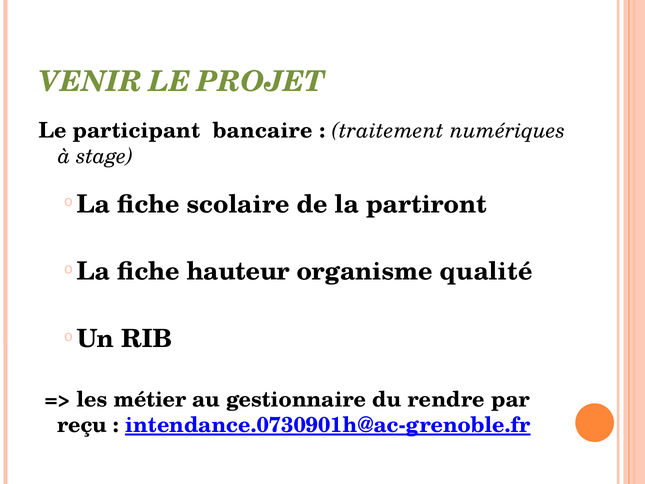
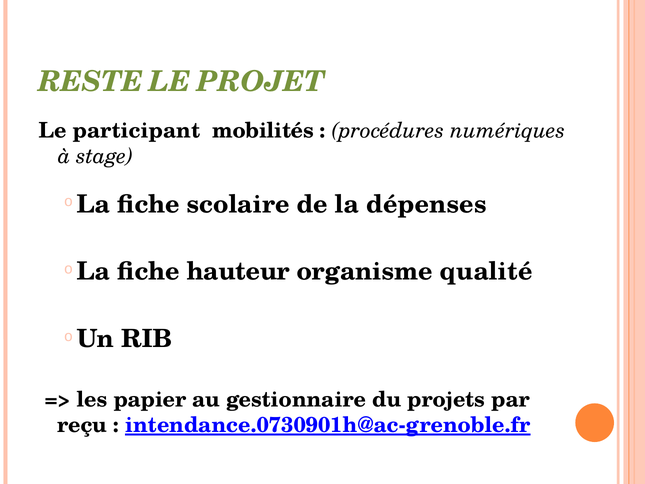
VENIR: VENIR -> RESTE (91, 82)
bancaire: bancaire -> mobilités (263, 131)
traitement: traitement -> procédures (388, 131)
partiront: partiront -> dépenses (426, 204)
métier: métier -> papier (150, 399)
rendre: rendre -> projets (446, 399)
